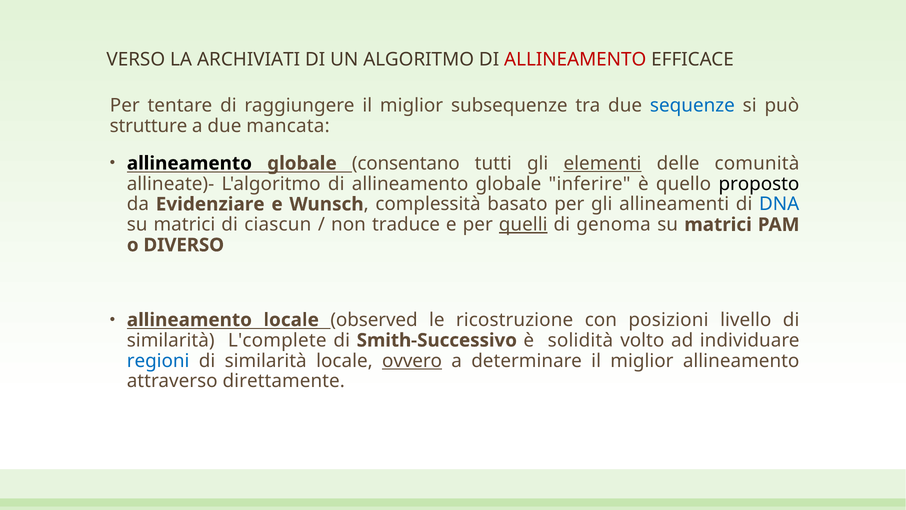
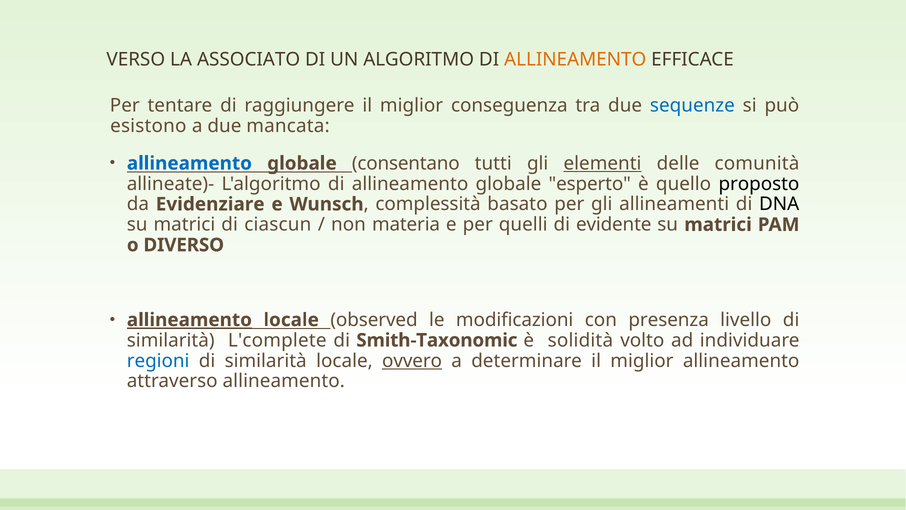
ARCHIVIATI: ARCHIVIATI -> ASSOCIATO (249, 60)
ALLINEAMENTO colour: red -> orange (575, 60)
subsequenze: subsequenze -> conseguenza (509, 105)
strutture: strutture -> esistono (148, 126)
allineamento colour: black -> blue (189, 163)
inferire: inferire -> esperto (590, 184)
DNA colour: blue -> black (779, 204)
traduce: traduce -> materia (406, 224)
quelli underline: present -> none (523, 224)
genoma: genoma -> evidente (614, 224)
allineamento underline: none -> present (189, 320)
ricostruzione: ricostruzione -> modificazioni (515, 320)
posizioni: posizioni -> presenza (669, 320)
Smith-Successivo: Smith-Successivo -> Smith-Taxonomic (437, 340)
attraverso direttamente: direttamente -> allineamento (284, 381)
